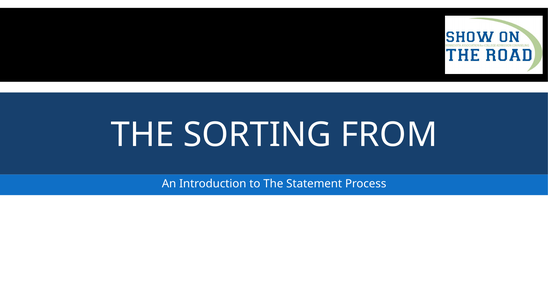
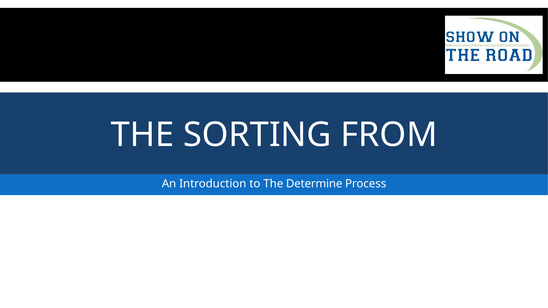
Statement: Statement -> Determine (314, 184)
